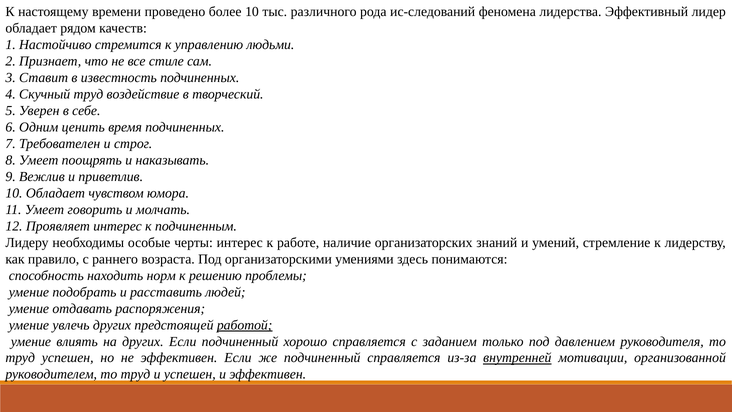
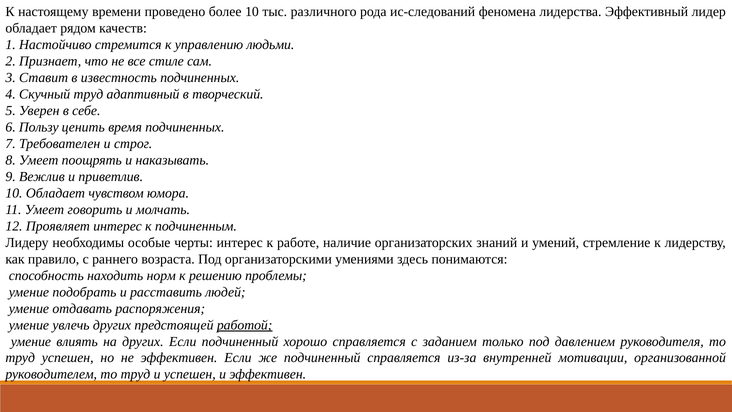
воздействие: воздействие -> адаптивный (143, 94)
Одним: Одним -> Пользу (39, 127)
внутренней underline: present -> none (517, 358)
